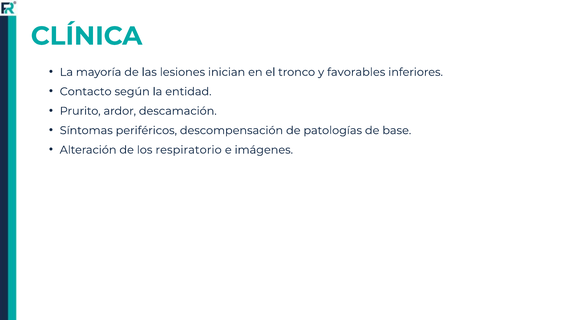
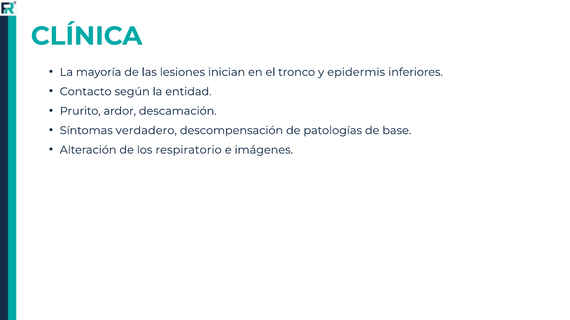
favorables: favorables -> epidermis (356, 72)
periféricos: periféricos -> verdadero (146, 131)
